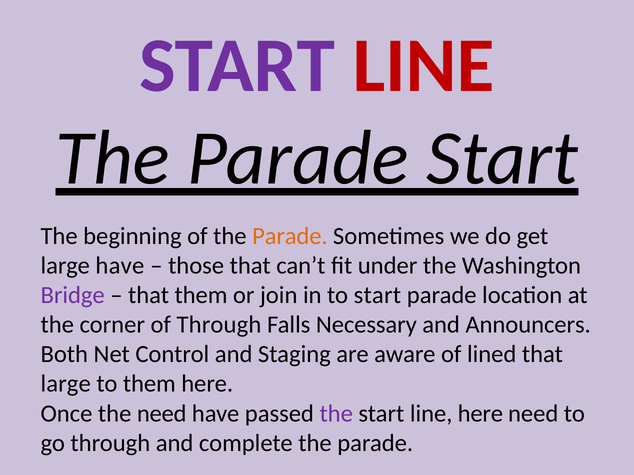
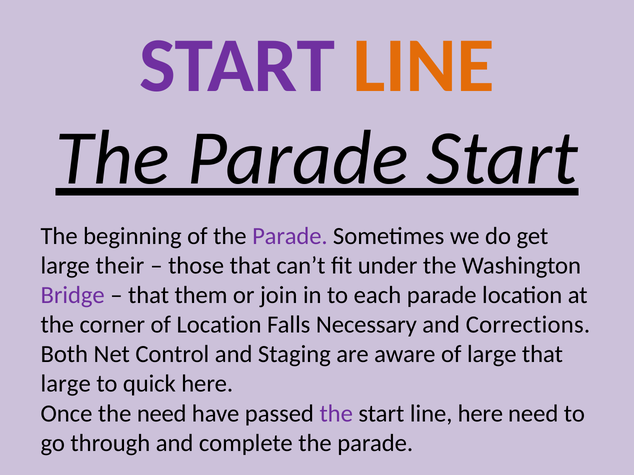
LINE colour: red -> orange (424, 66)
Parade colour: orange -> purple (290, 236)
large have: have -> their (120, 266)
to start: start -> each (377, 295)
of Through: Through -> Location (219, 325)
Announcers: Announcers -> Corrections (528, 325)
of lined: lined -> large (492, 355)
to them: them -> quick (149, 384)
